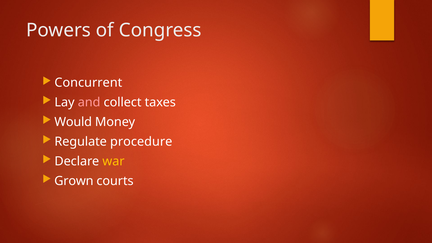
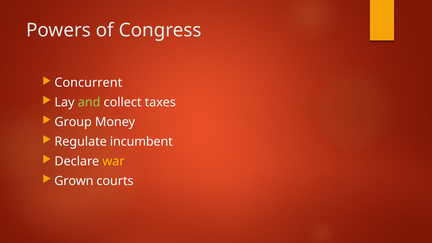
and colour: pink -> light green (89, 102)
Would: Would -> Group (73, 122)
procedure: procedure -> incumbent (141, 142)
